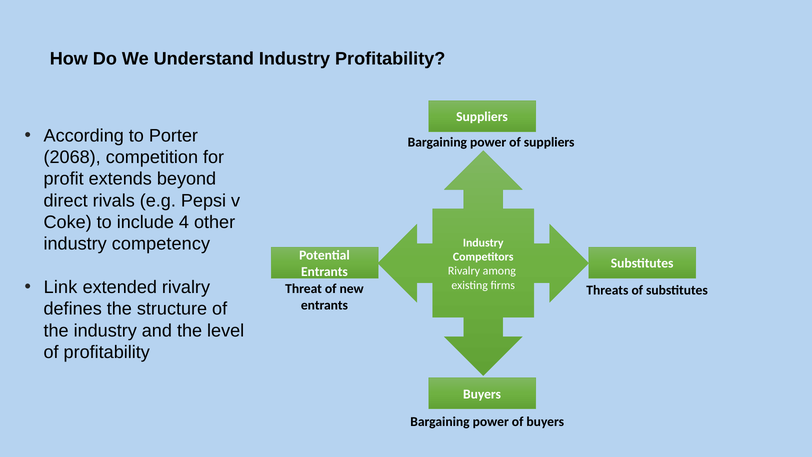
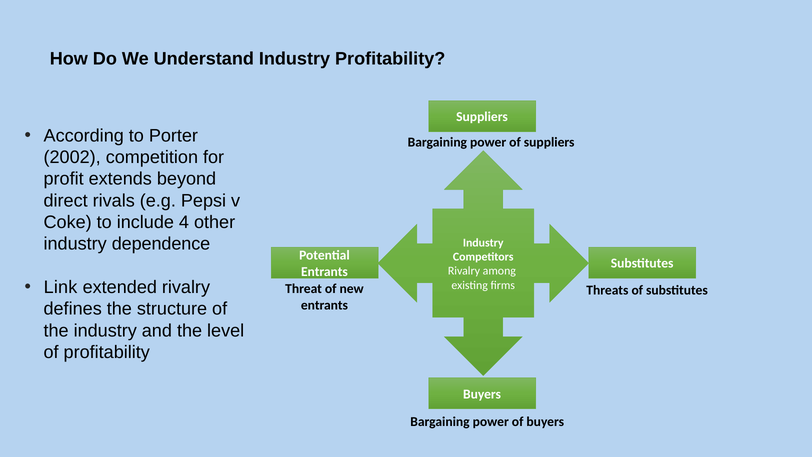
2068: 2068 -> 2002 (72, 157)
competency: competency -> dependence (161, 244)
